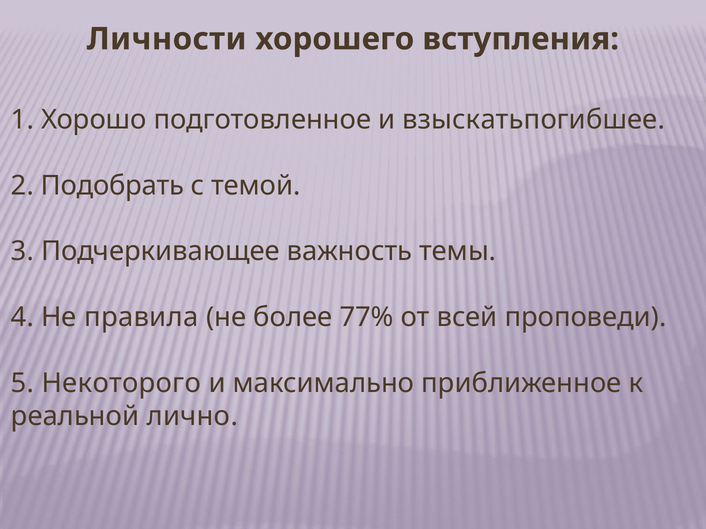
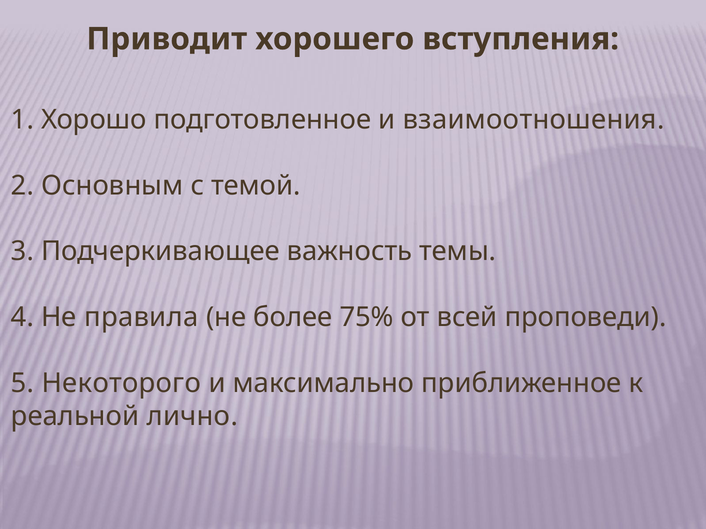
Личности: Личности -> Приводит (167, 39)
взыскатьпогибшее: взыскатьпогибшее -> взаимоотношения (534, 120)
Подобрать: Подобрать -> Основным (112, 186)
77%: 77% -> 75% (367, 318)
